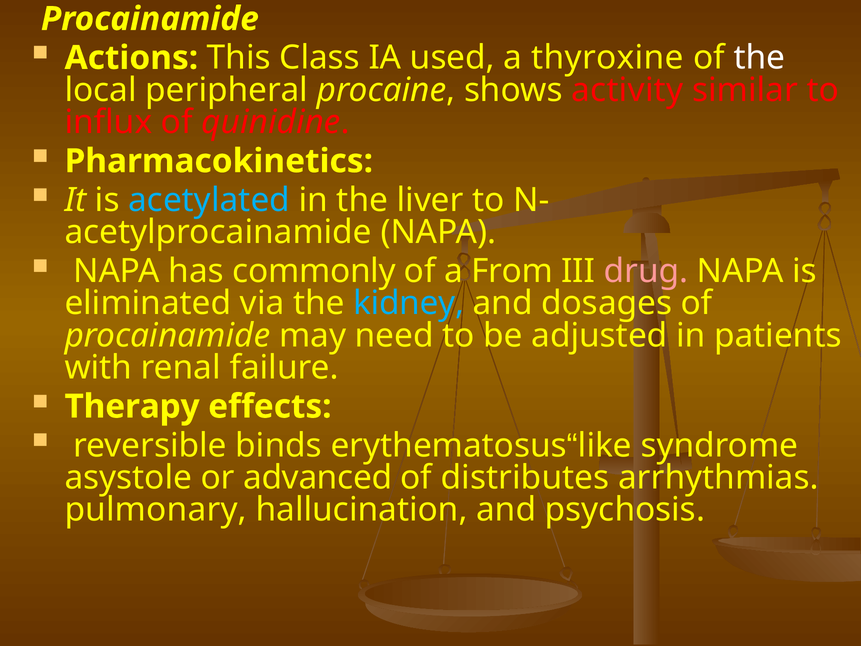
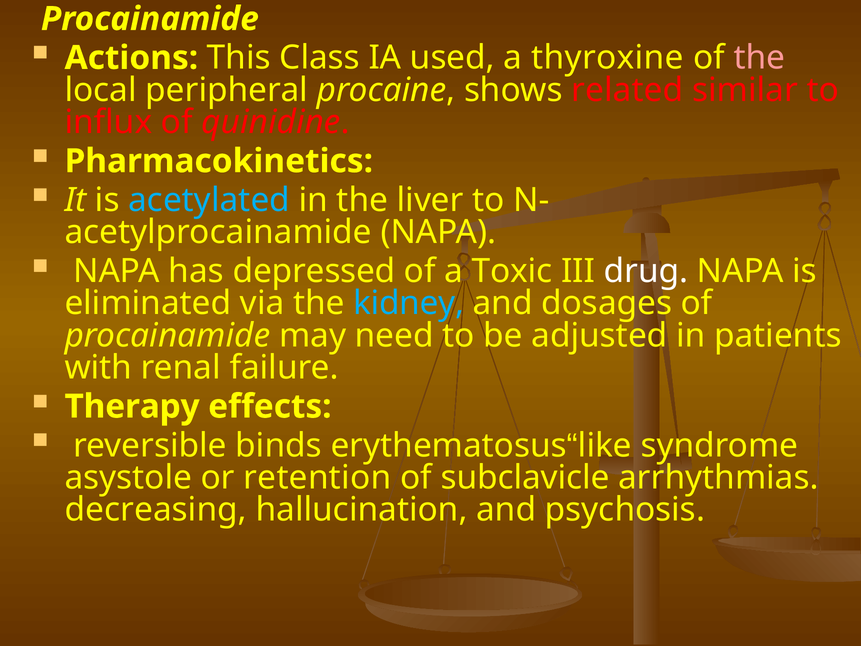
the colour: white -> pink (759, 58)
activity: activity -> related (627, 90)
commonly: commonly -> depressed (314, 271)
From: From -> Toxic (512, 271)
drug colour: pink -> white (646, 271)
advanced: advanced -> retention (317, 477)
distributes: distributes -> subclavicle (525, 477)
pulmonary: pulmonary -> decreasing (156, 510)
